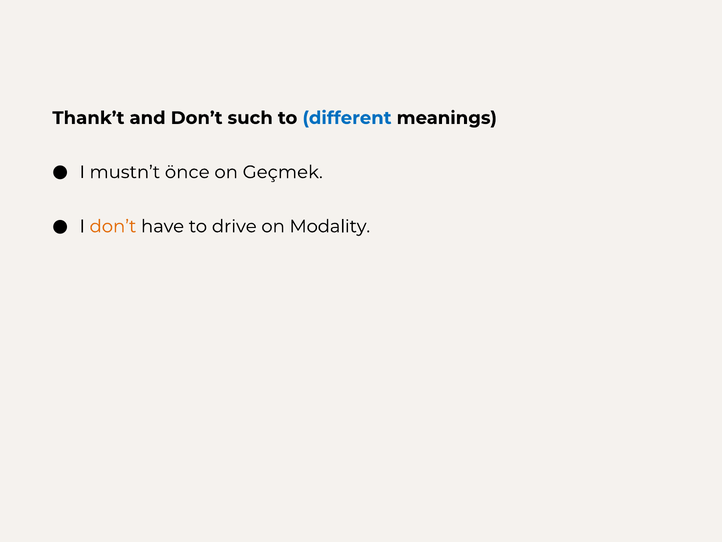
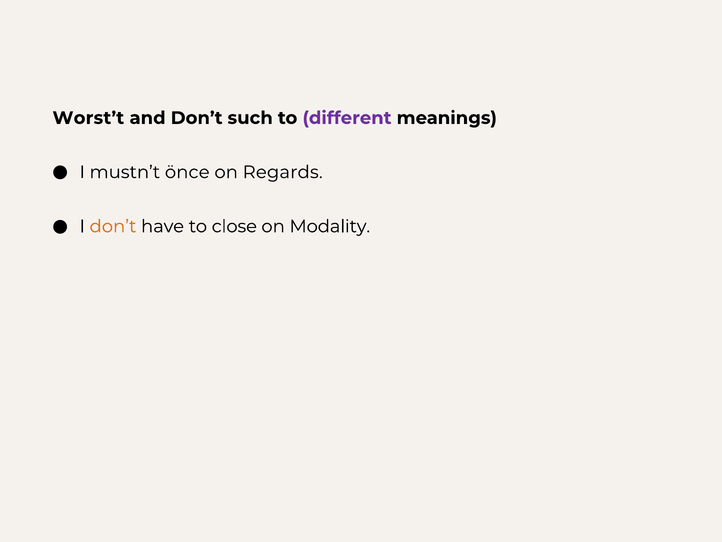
Thank’t: Thank’t -> Worst’t (88, 118)
different colour: blue -> purple (347, 118)
Geçmek: Geçmek -> Regards (283, 172)
drive: drive -> close (234, 226)
